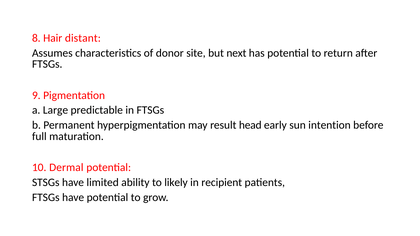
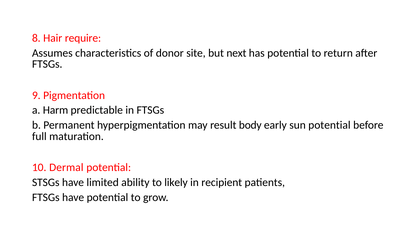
distant: distant -> require (83, 38)
Large: Large -> Harm (56, 110)
head: head -> body (250, 125)
sun intention: intention -> potential (329, 125)
